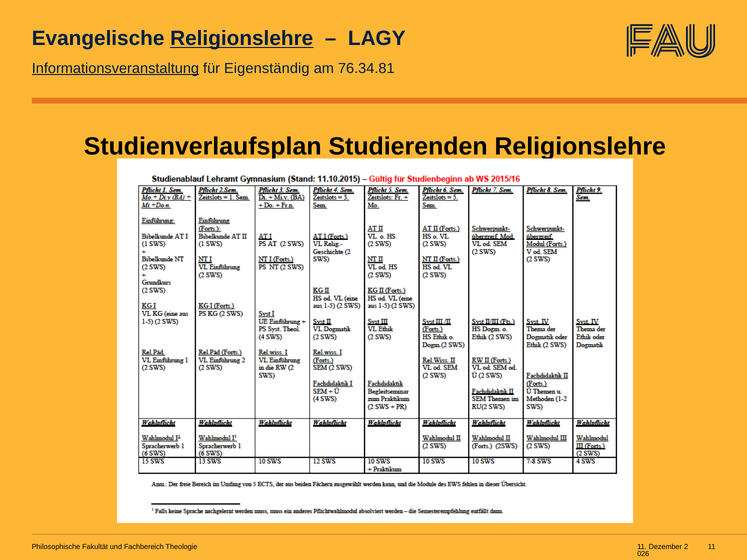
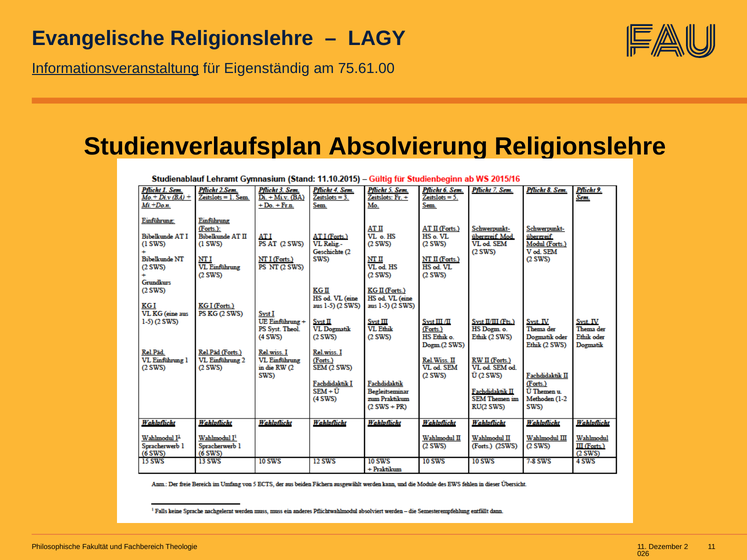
Religionslehre underline: present -> none (242, 39)
76.34.81: 76.34.81 -> 75.61.00 (366, 68)
Studierenden: Studierenden -> Absolvierung (408, 147)
